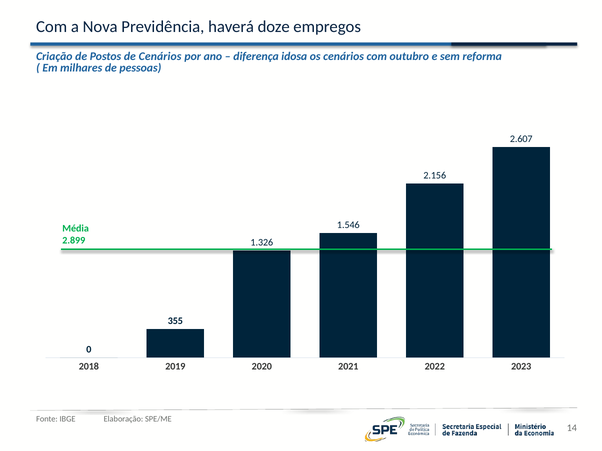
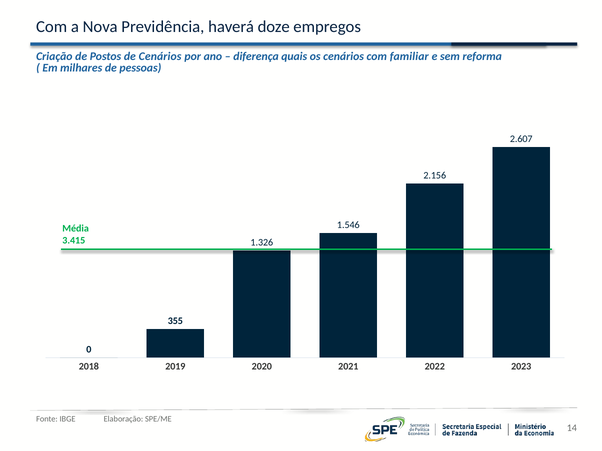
idosa: idosa -> quais (294, 57)
outubro: outubro -> familiar (409, 57)
2.899: 2.899 -> 3.415 (74, 241)
